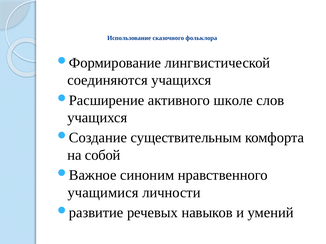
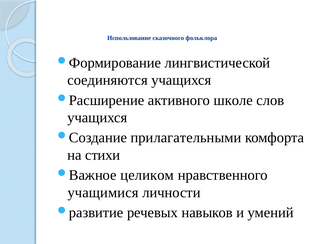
существительным: существительным -> прилагательными (186, 138)
собой: собой -> стихи (103, 155)
синоним: синоним -> целиком (147, 176)
